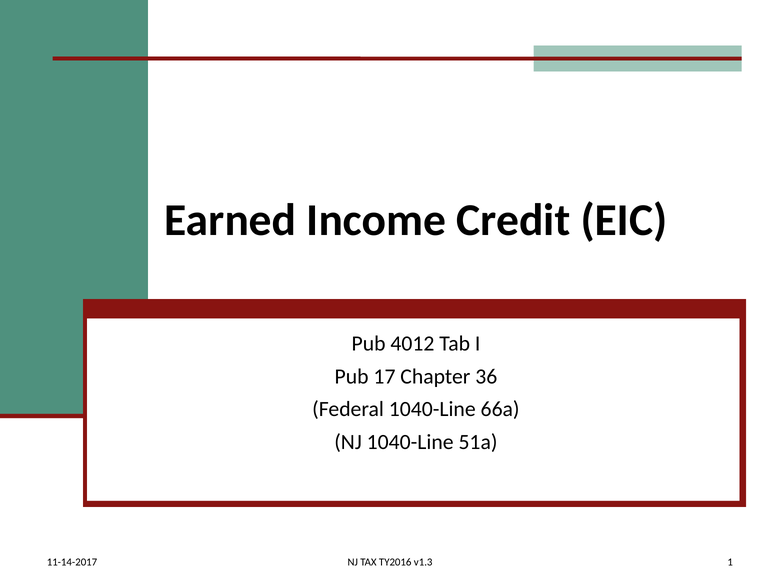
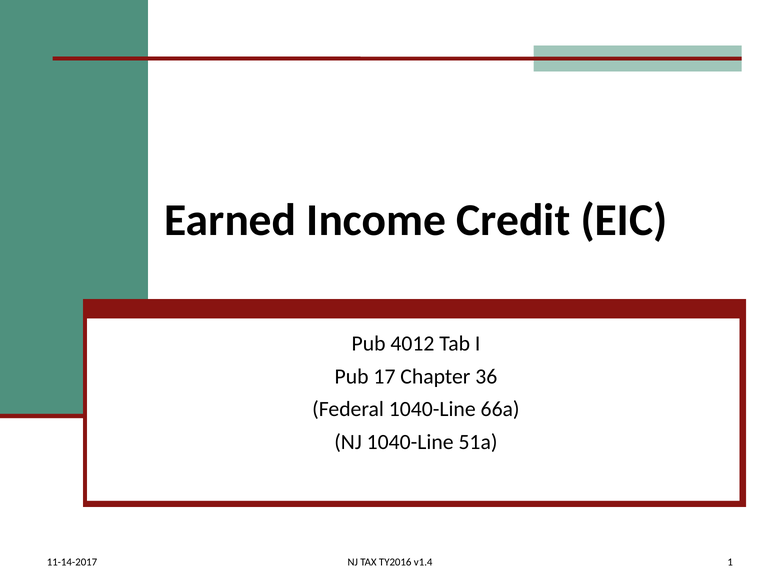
v1.3: v1.3 -> v1.4 (423, 562)
